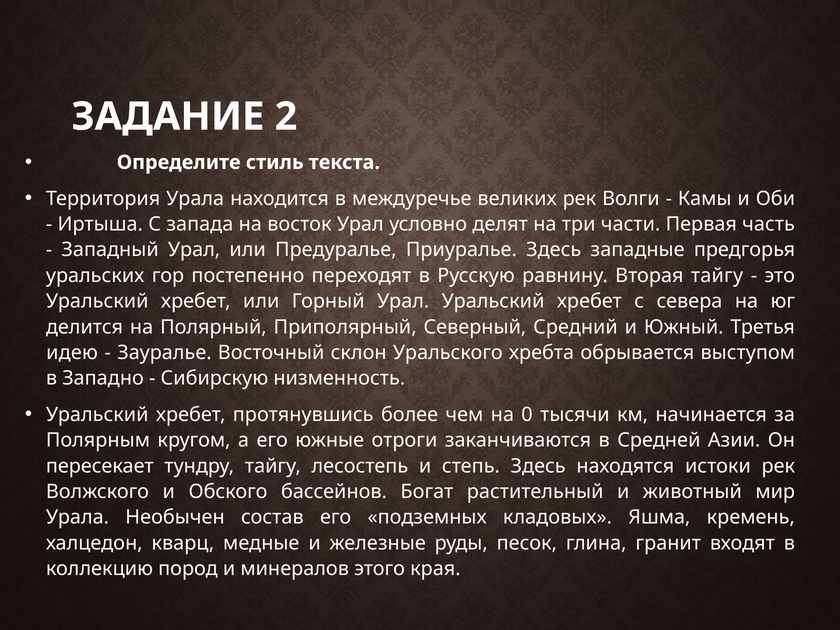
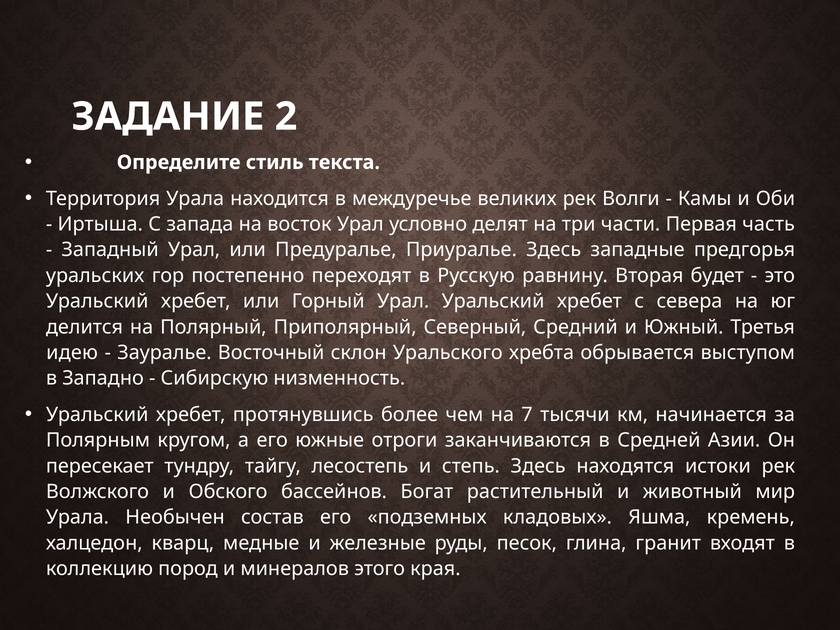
Вторая тайгу: тайгу -> будет (717, 276)
0: 0 -> 7 (527, 415)
